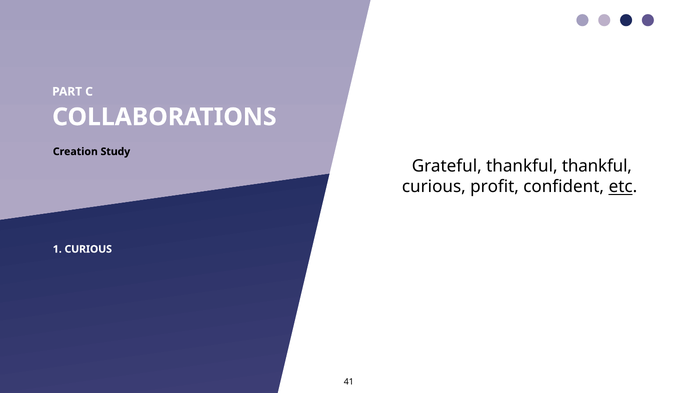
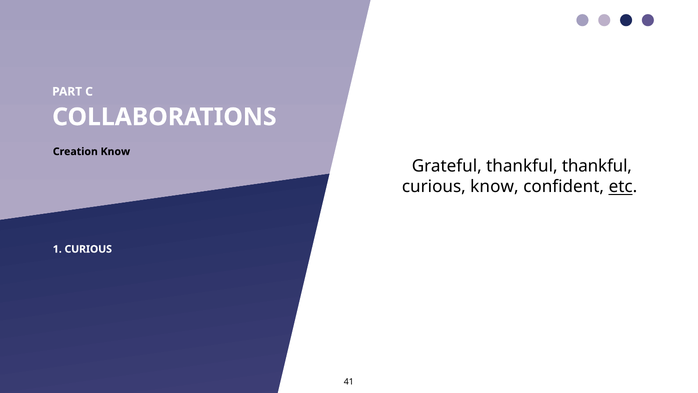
Creation Study: Study -> Know (115, 151)
curious profit: profit -> know (494, 187)
